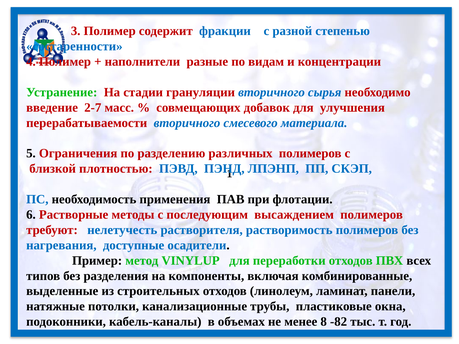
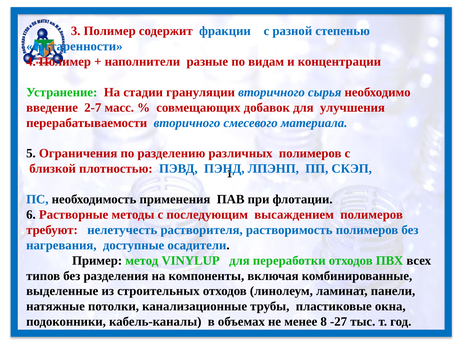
-82: -82 -> -27 (339, 322)
